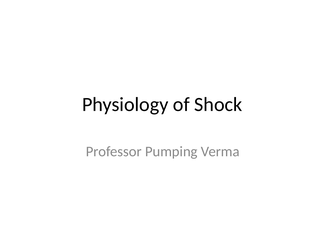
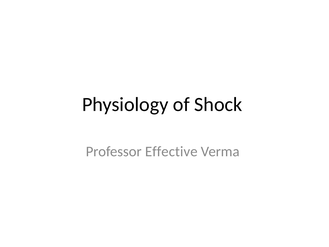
Pumping: Pumping -> Effective (171, 151)
